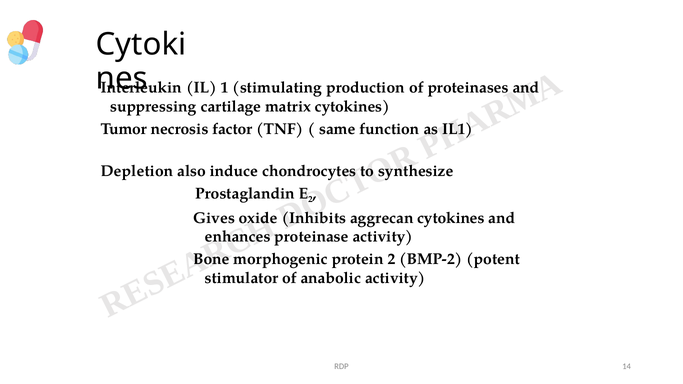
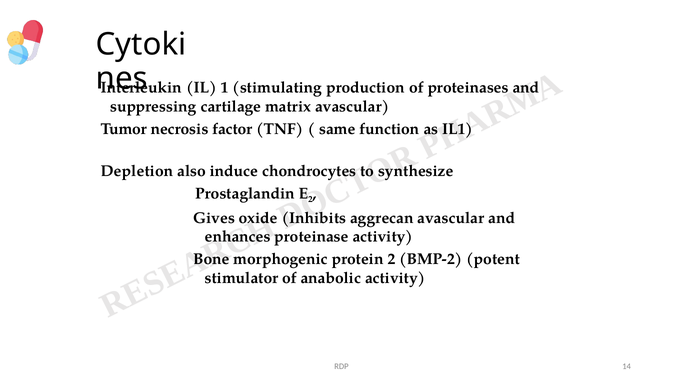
matrix cytokines: cytokines -> avascular (352, 106)
aggrecan cytokines: cytokines -> avascular (451, 218)
